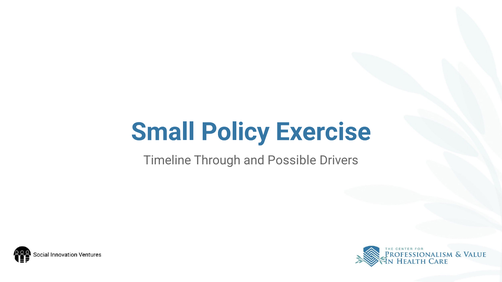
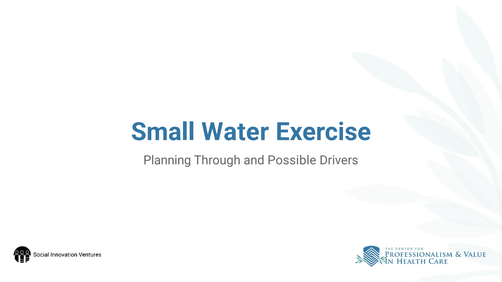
Policy: Policy -> Water (235, 132)
Timeline: Timeline -> Planning (167, 160)
